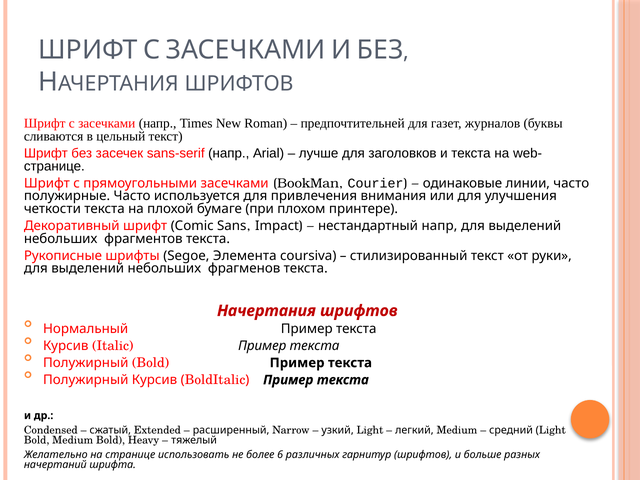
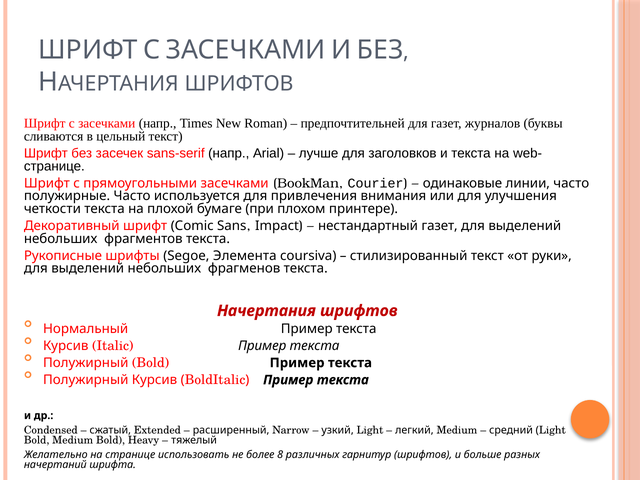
нестандартный напр: напр -> газет (440, 226)
6: 6 -> 8 (280, 455)
